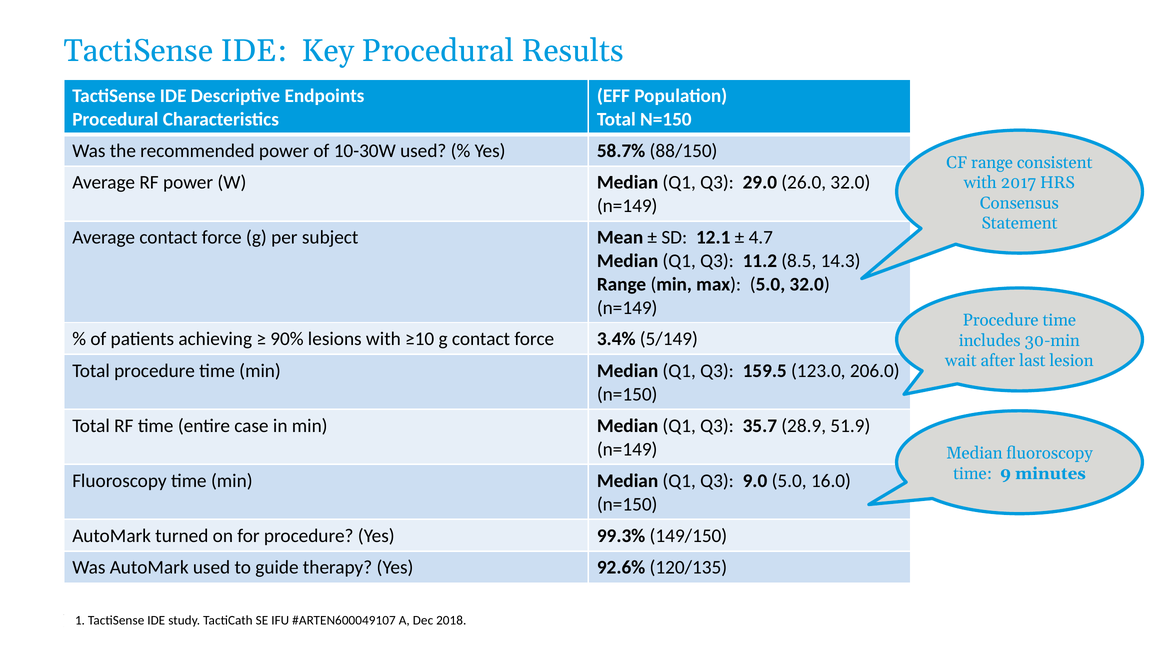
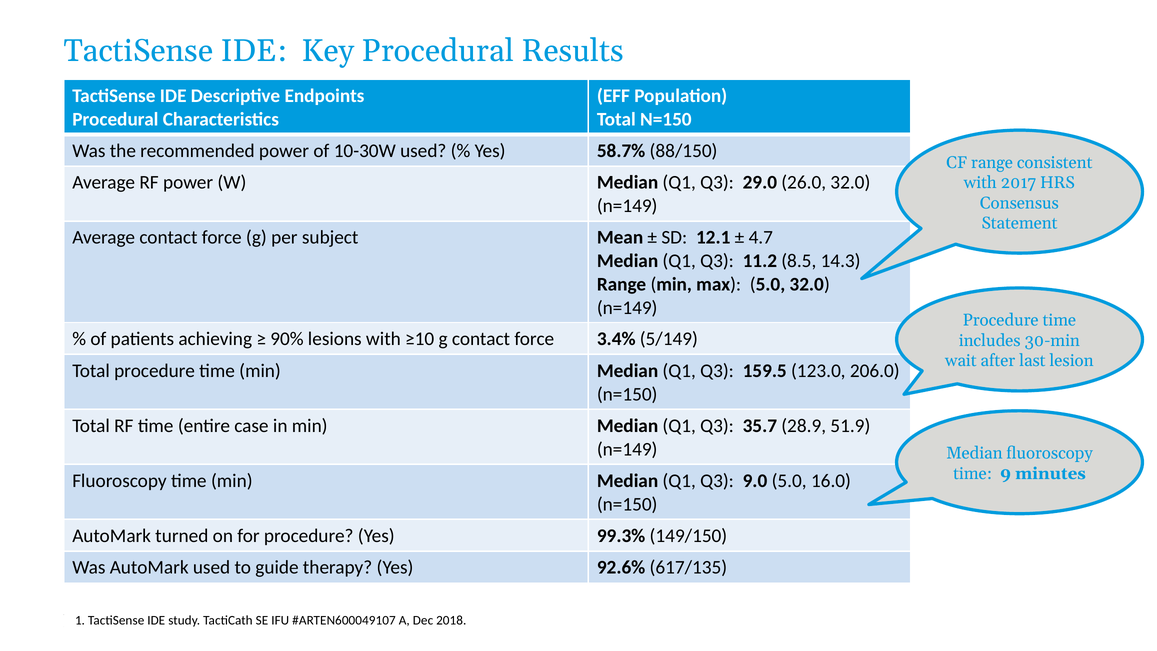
120/135: 120/135 -> 617/135 (688, 567)
